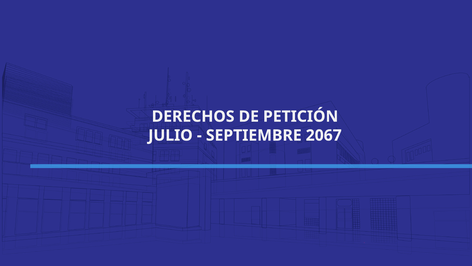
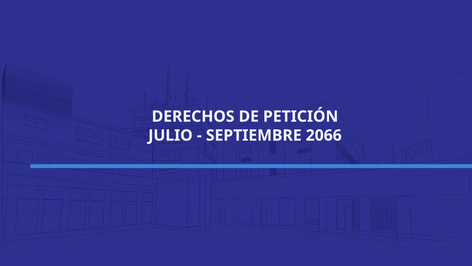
2067: 2067 -> 2066 (324, 135)
